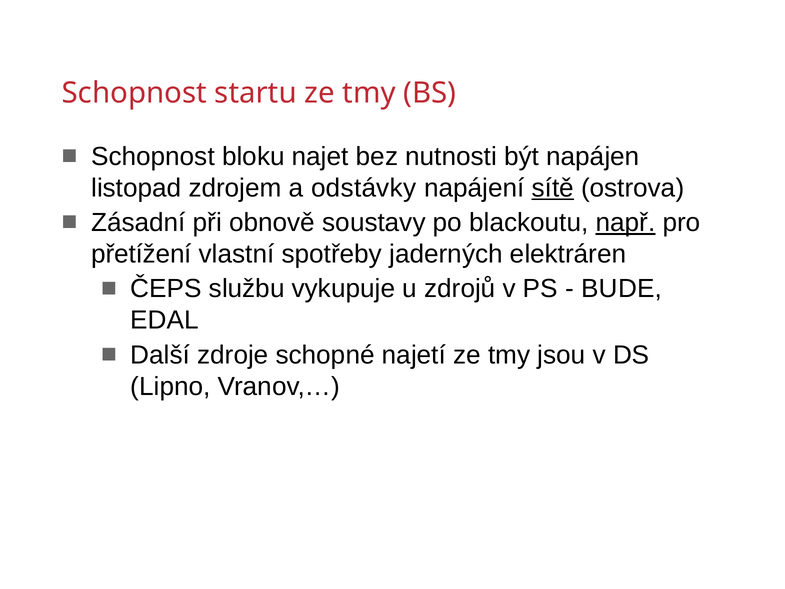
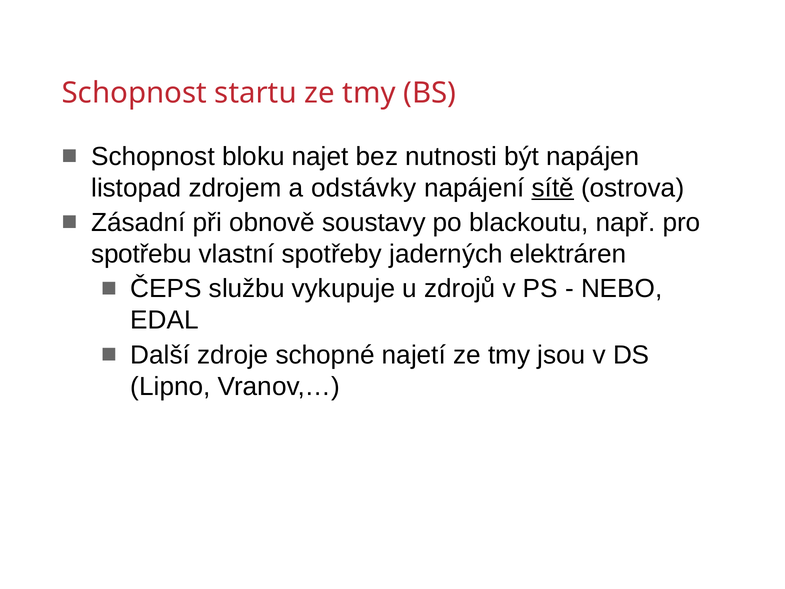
např underline: present -> none (626, 223)
přetížení: přetížení -> spotřebu (141, 254)
BUDE: BUDE -> NEBO (622, 289)
